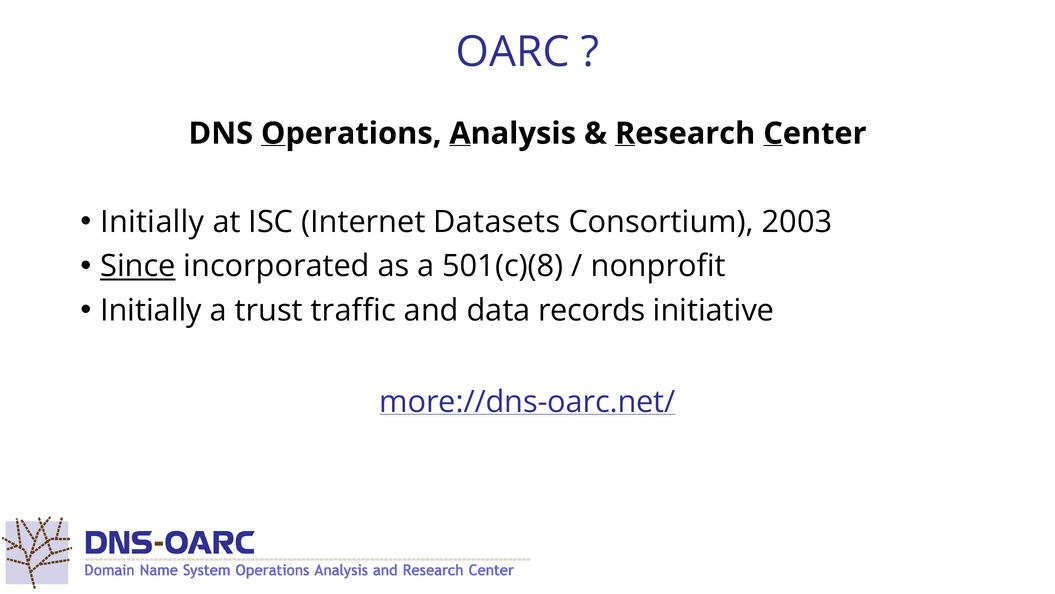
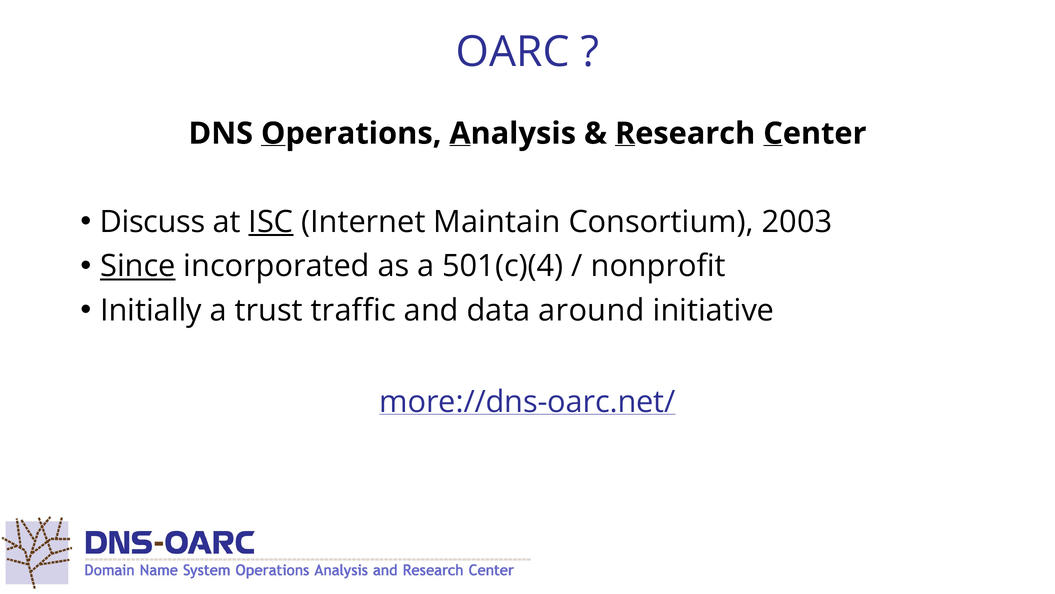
Initially: Initially -> Discuss (153, 222)
ISC underline: none -> present (271, 222)
Datasets: Datasets -> Maintain (497, 222)
501(c)(8: 501(c)(8 -> 501(c)(4 (503, 266)
records: records -> around (592, 310)
